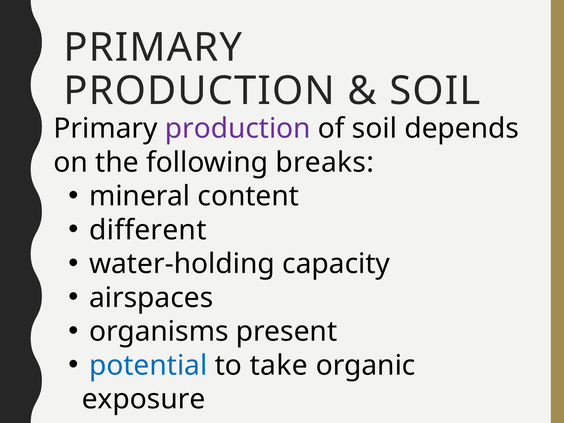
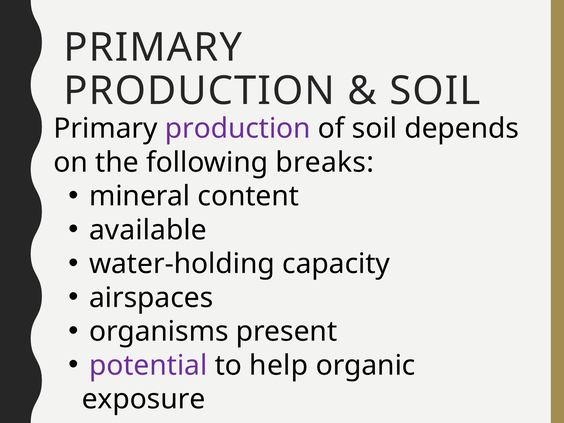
different: different -> available (148, 230)
potential colour: blue -> purple (148, 365)
take: take -> help (279, 365)
